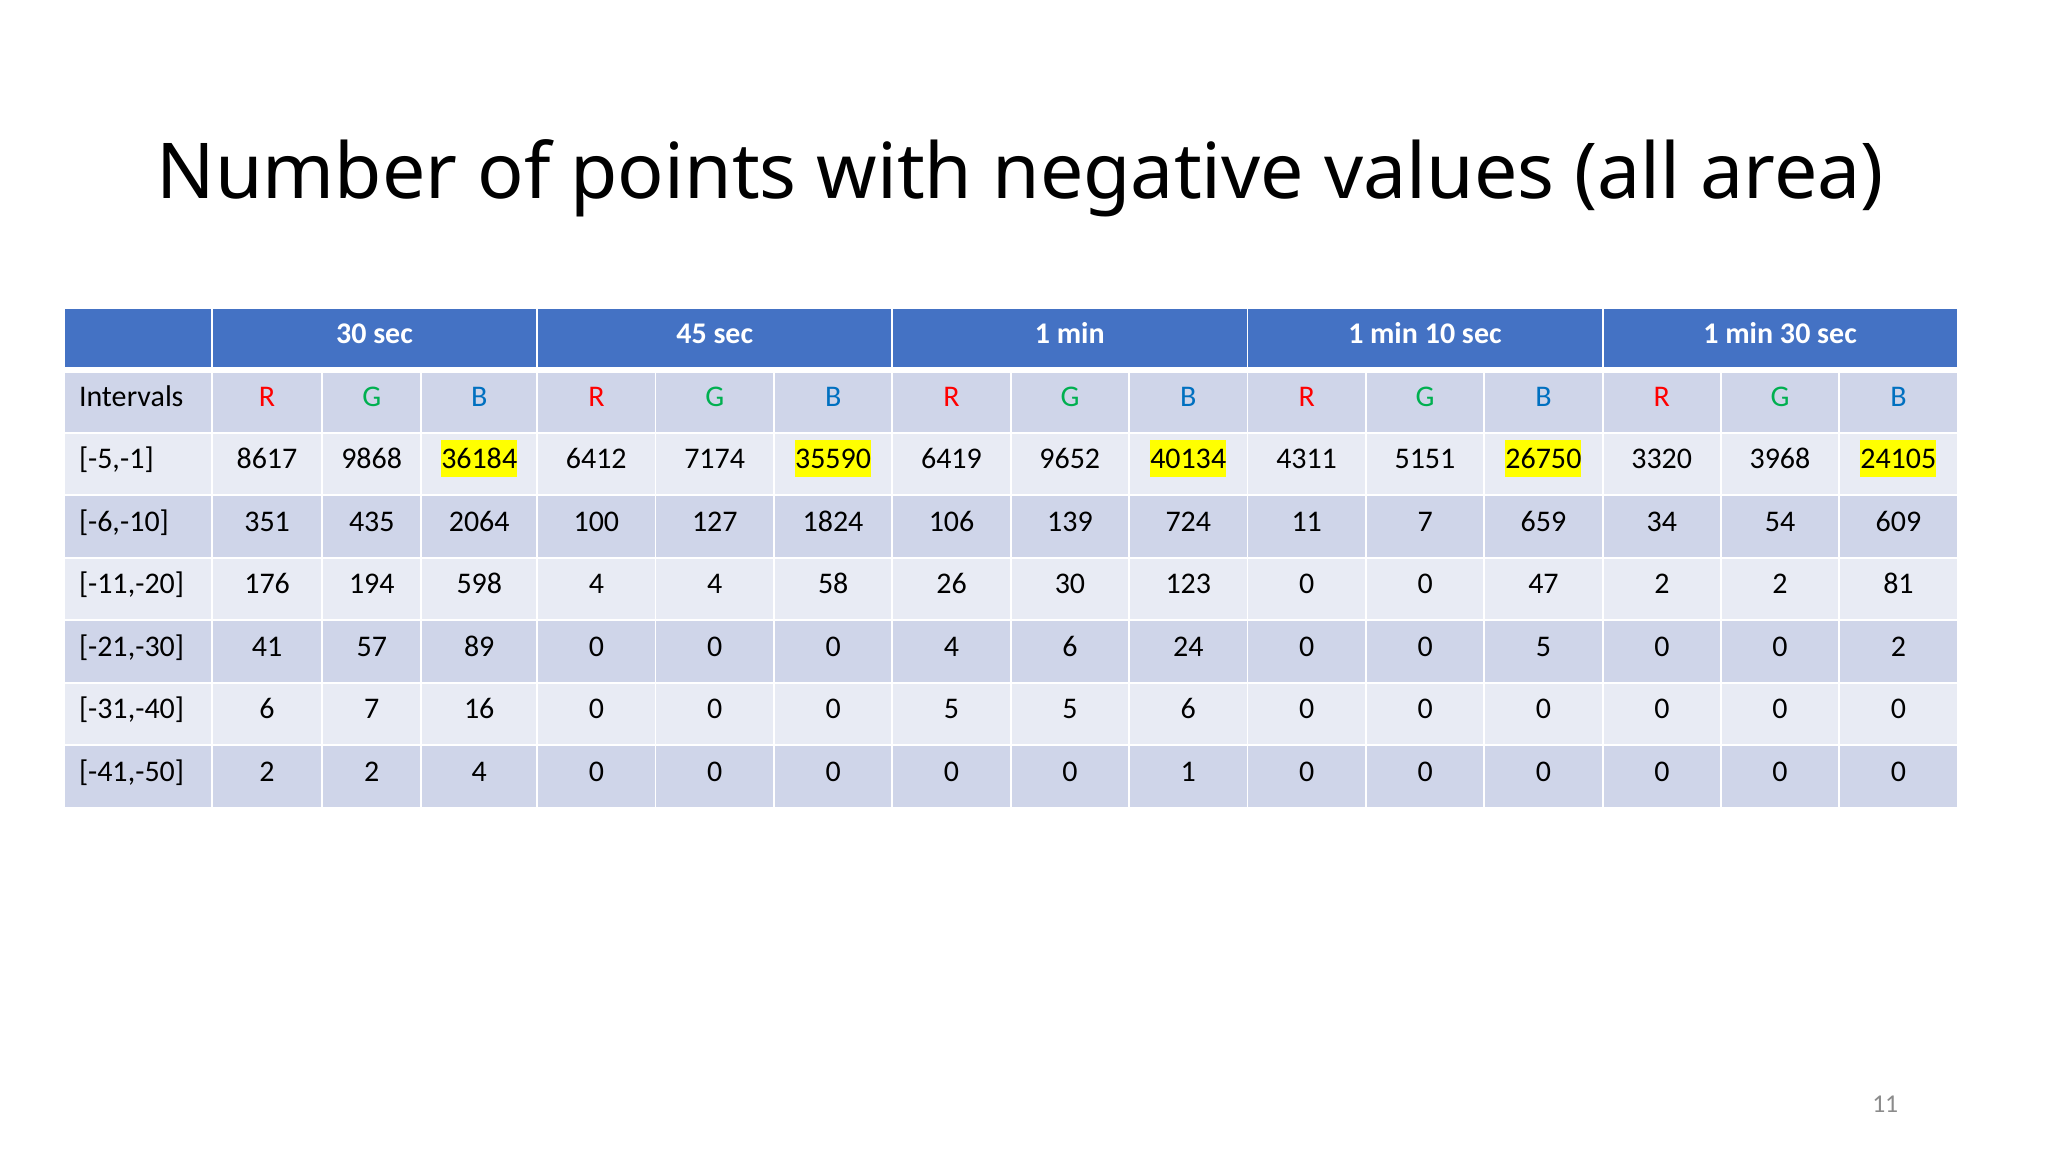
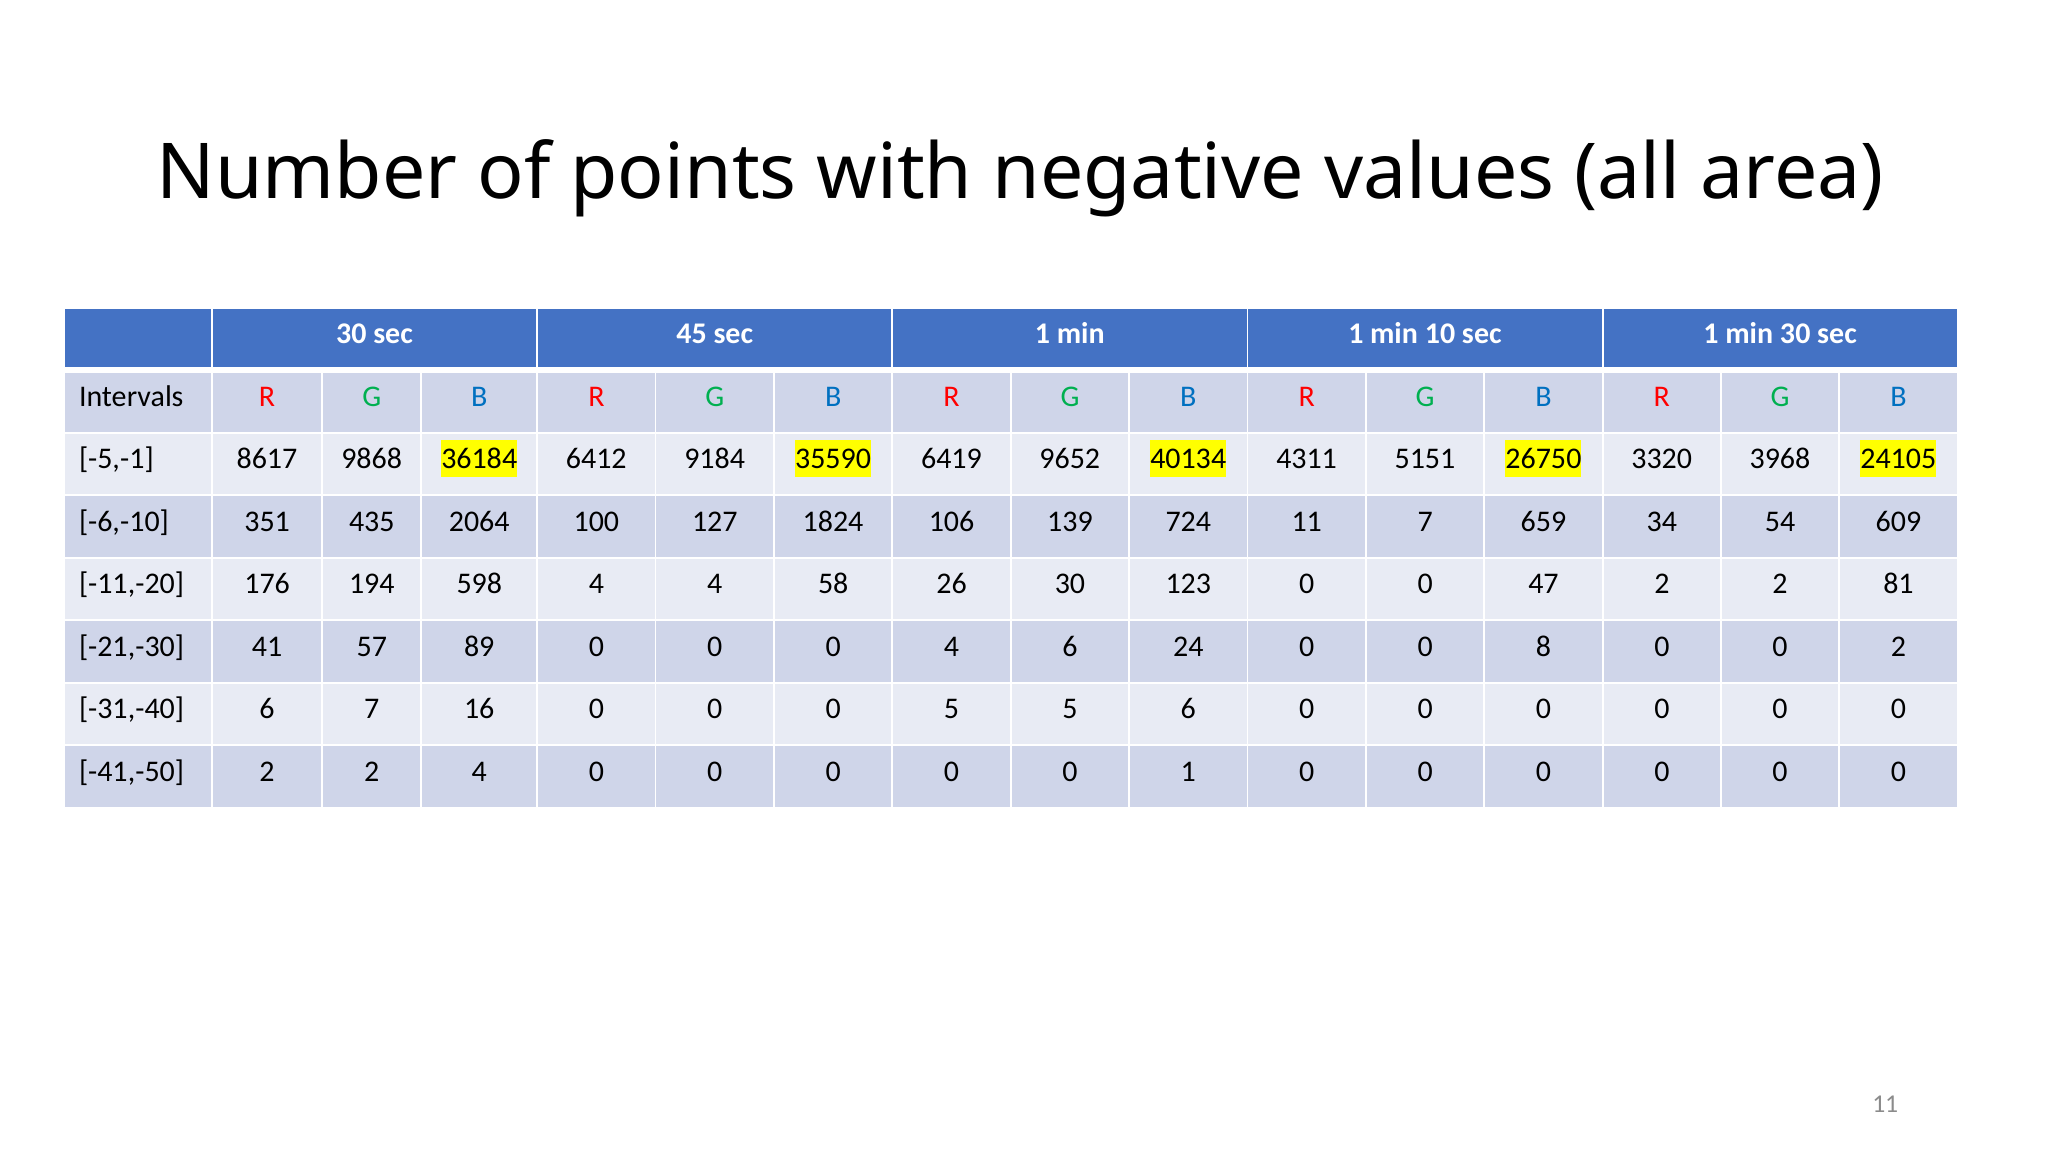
7174: 7174 -> 9184 (715, 459)
24 0 0 5: 5 -> 8 (1543, 647)
